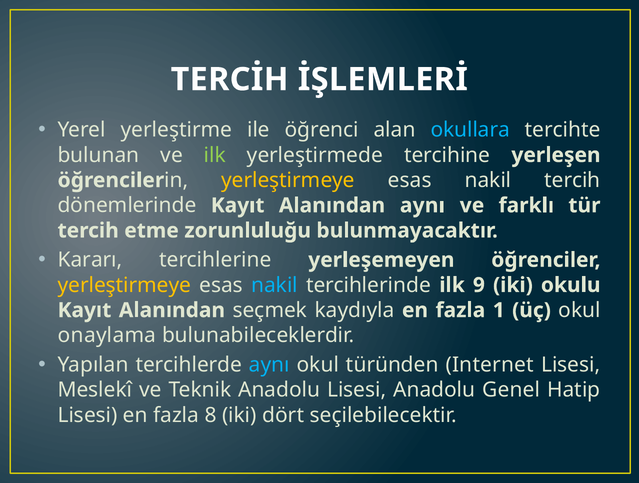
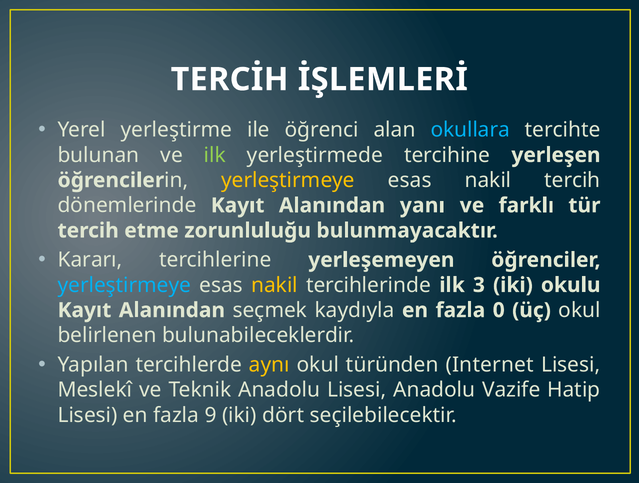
Alanından aynı: aynı -> yanı (422, 205)
yerleştirmeye colour: yellow -> light blue (124, 285)
nakil colour: light blue -> yellow (275, 285)
9: 9 -> 3 (479, 285)
1: 1 -> 0 (499, 310)
onaylama: onaylama -> belirlenen (107, 335)
aynı colour: light blue -> yellow (269, 365)
Genel: Genel -> Vazife (511, 390)
8: 8 -> 9 (211, 415)
